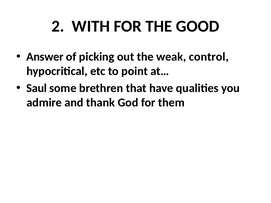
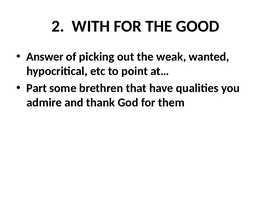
control: control -> wanted (209, 57)
Saul: Saul -> Part (37, 88)
